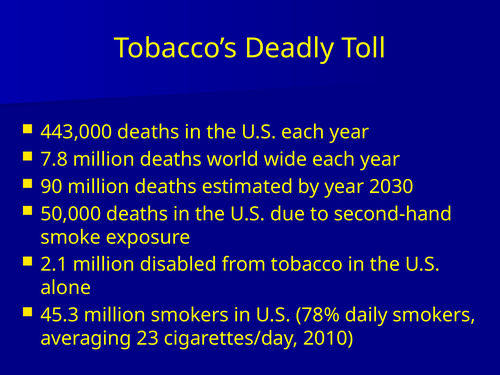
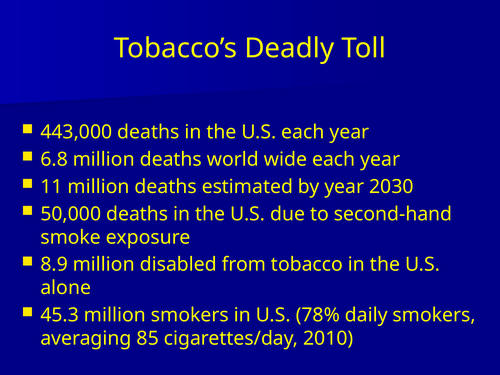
7.8: 7.8 -> 6.8 (54, 159)
90: 90 -> 11 (52, 187)
2.1: 2.1 -> 8.9 (54, 265)
23: 23 -> 85 (148, 338)
